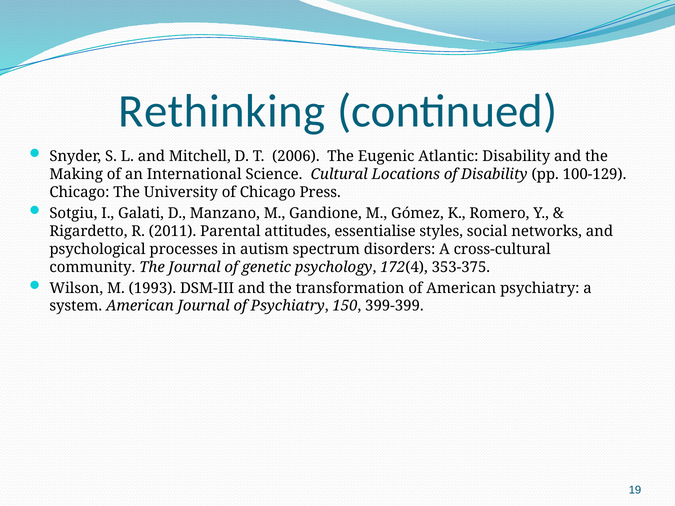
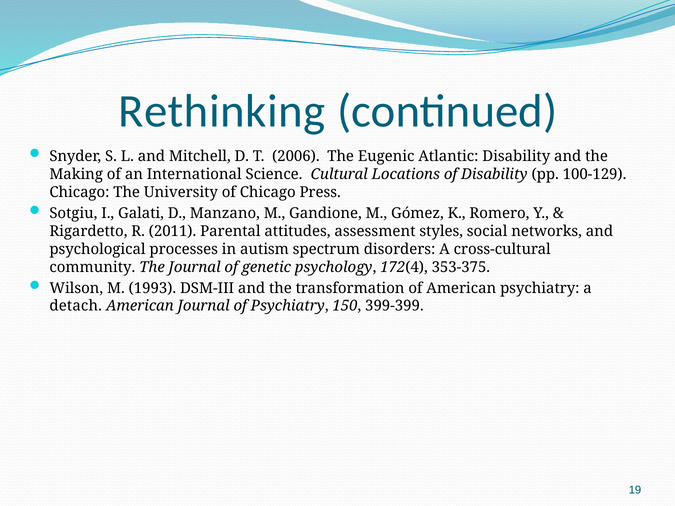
essentialise: essentialise -> assessment (375, 231)
system: system -> detach (76, 306)
